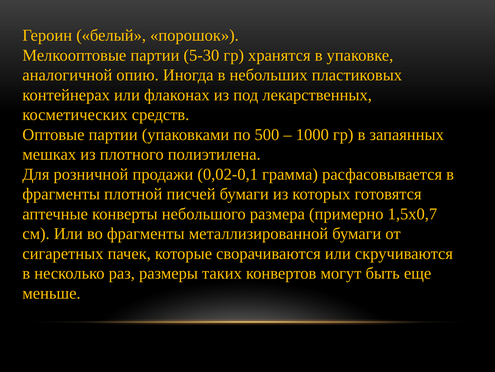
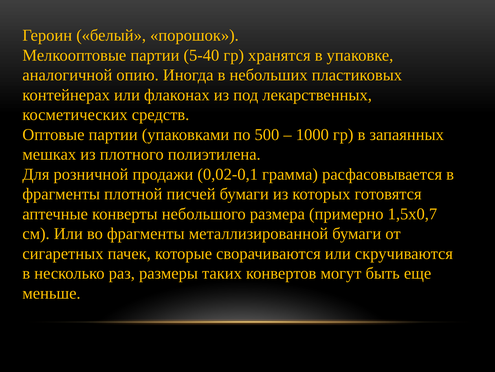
5-30: 5-30 -> 5-40 (201, 55)
